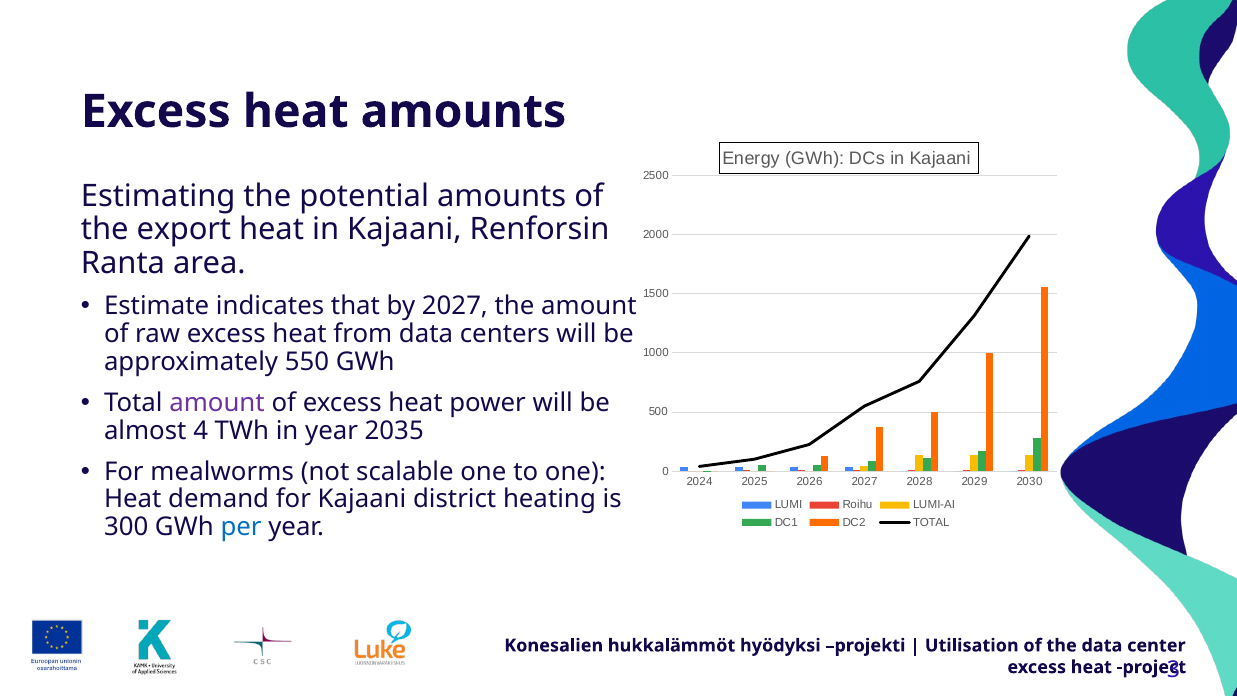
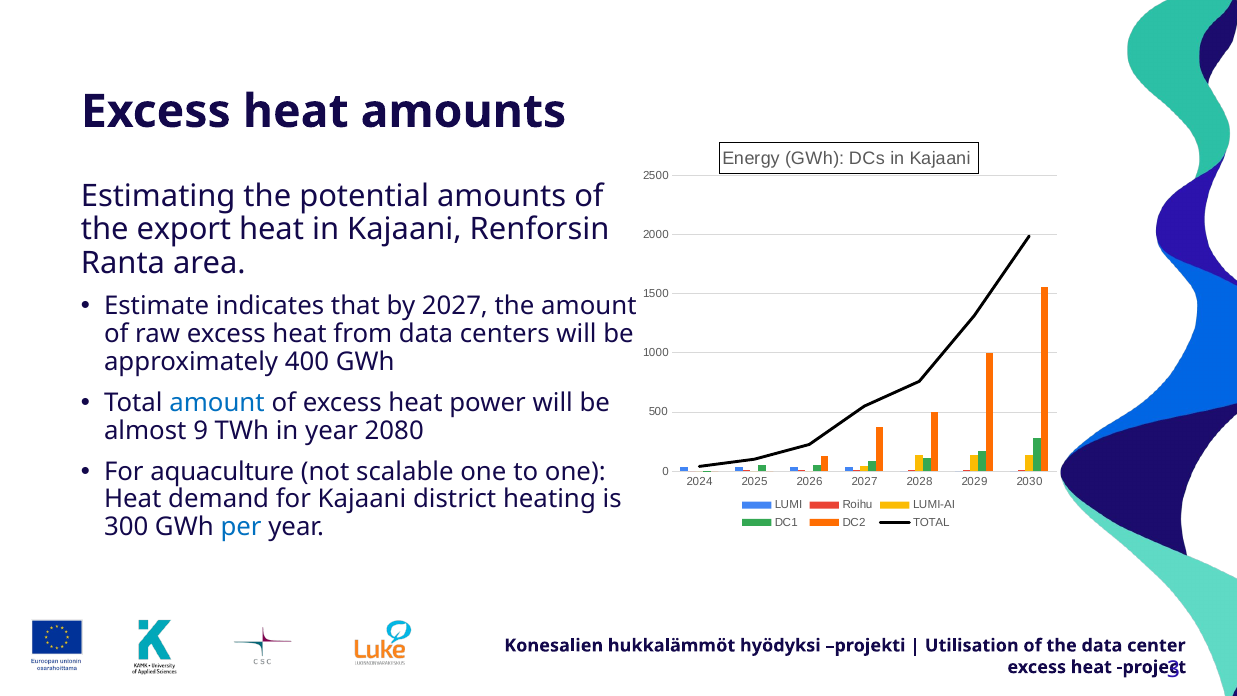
550: 550 -> 400 (307, 362)
amount colour: purple -> blue (217, 403)
4: 4 -> 9 (201, 431)
2035: 2035 -> 2080 (394, 431)
mealworms: mealworms -> aquaculture (222, 471)
